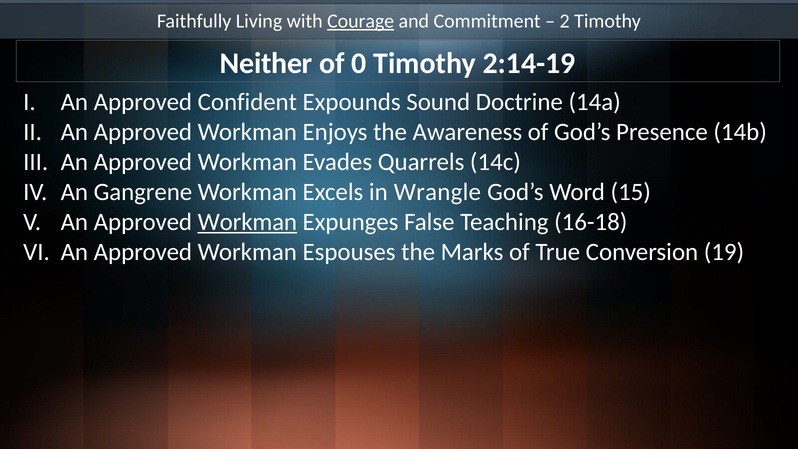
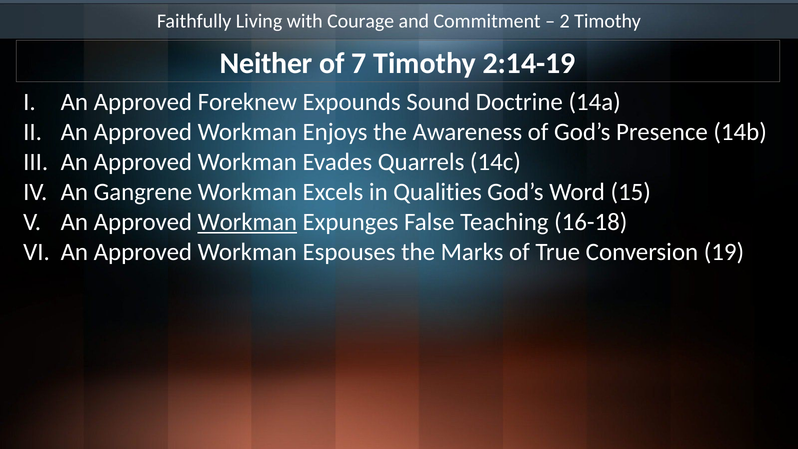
Courage underline: present -> none (361, 21)
0: 0 -> 7 (359, 63)
Confident: Confident -> Foreknew (247, 102)
Wrangle: Wrangle -> Qualities (438, 192)
